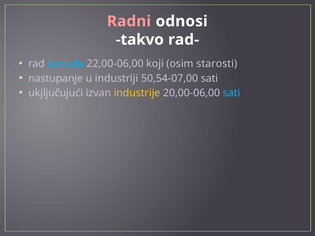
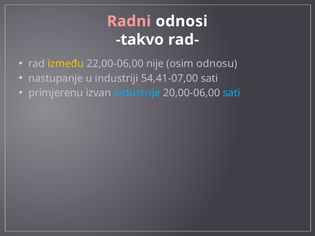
između colour: light blue -> yellow (66, 64)
koji: koji -> nije (155, 64)
starosti: starosti -> odnosu (217, 64)
50,54-07,00: 50,54-07,00 -> 54,41-07,00 (170, 78)
ukjljučujući: ukjljučujući -> primjerenu (56, 93)
industrije colour: yellow -> light blue (137, 93)
